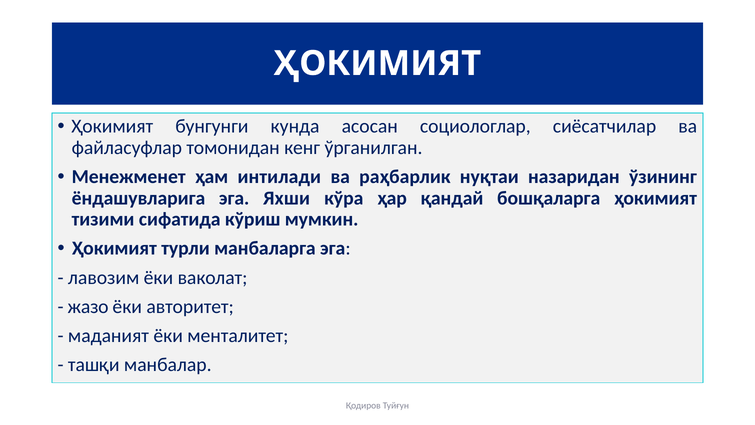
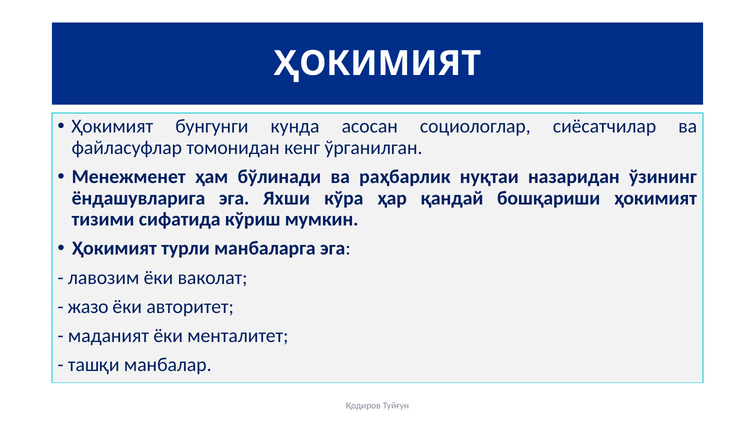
интилади: интилади -> бўлинади (279, 177)
бошқаларга: бошқаларга -> бошқариши (549, 198)
